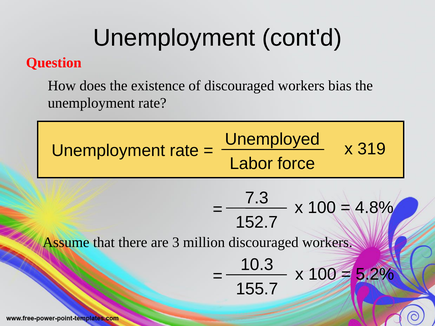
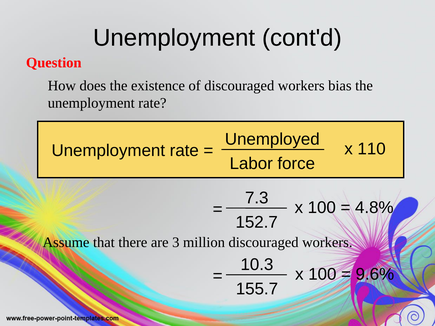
319: 319 -> 110 (372, 149)
5.2%: 5.2% -> 9.6% (375, 275)
